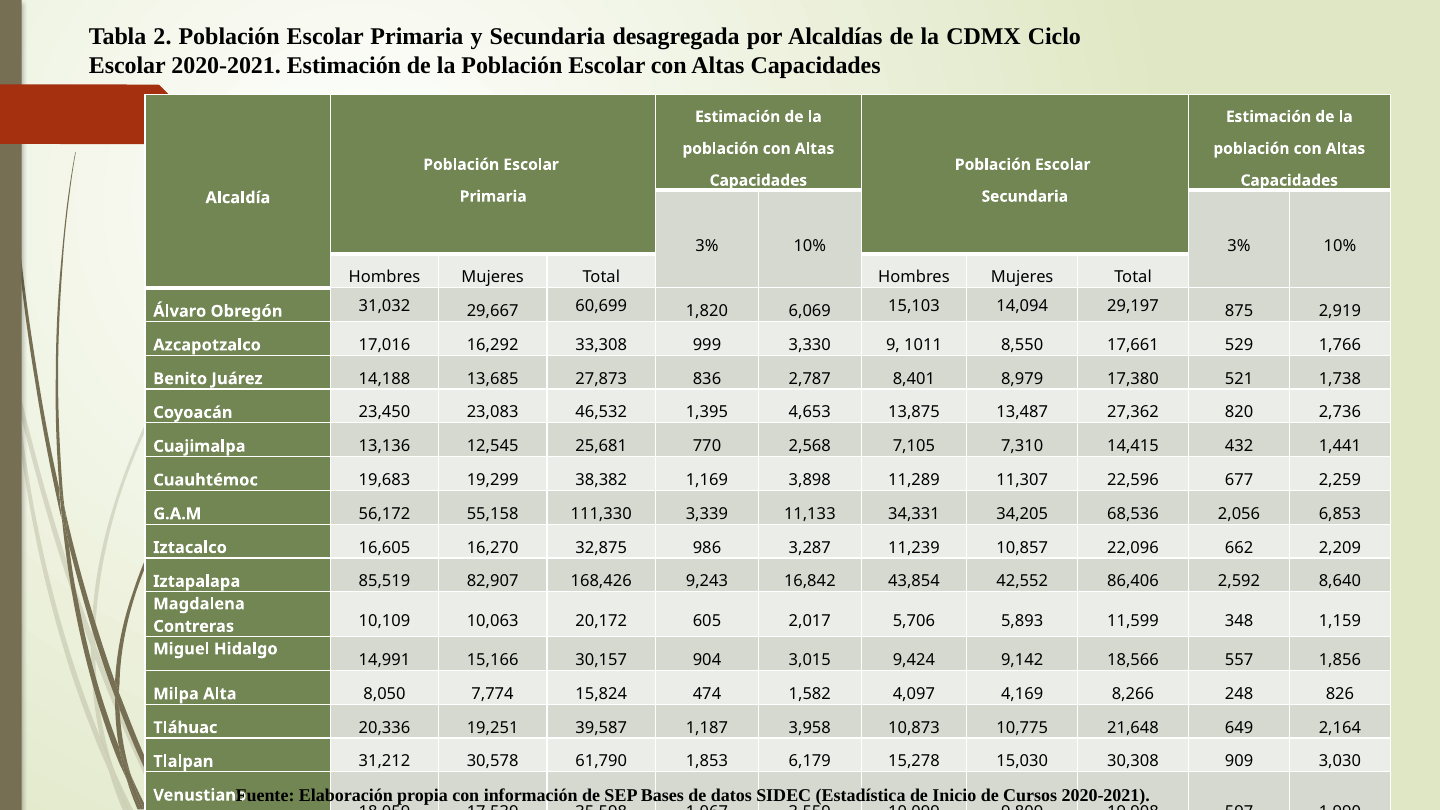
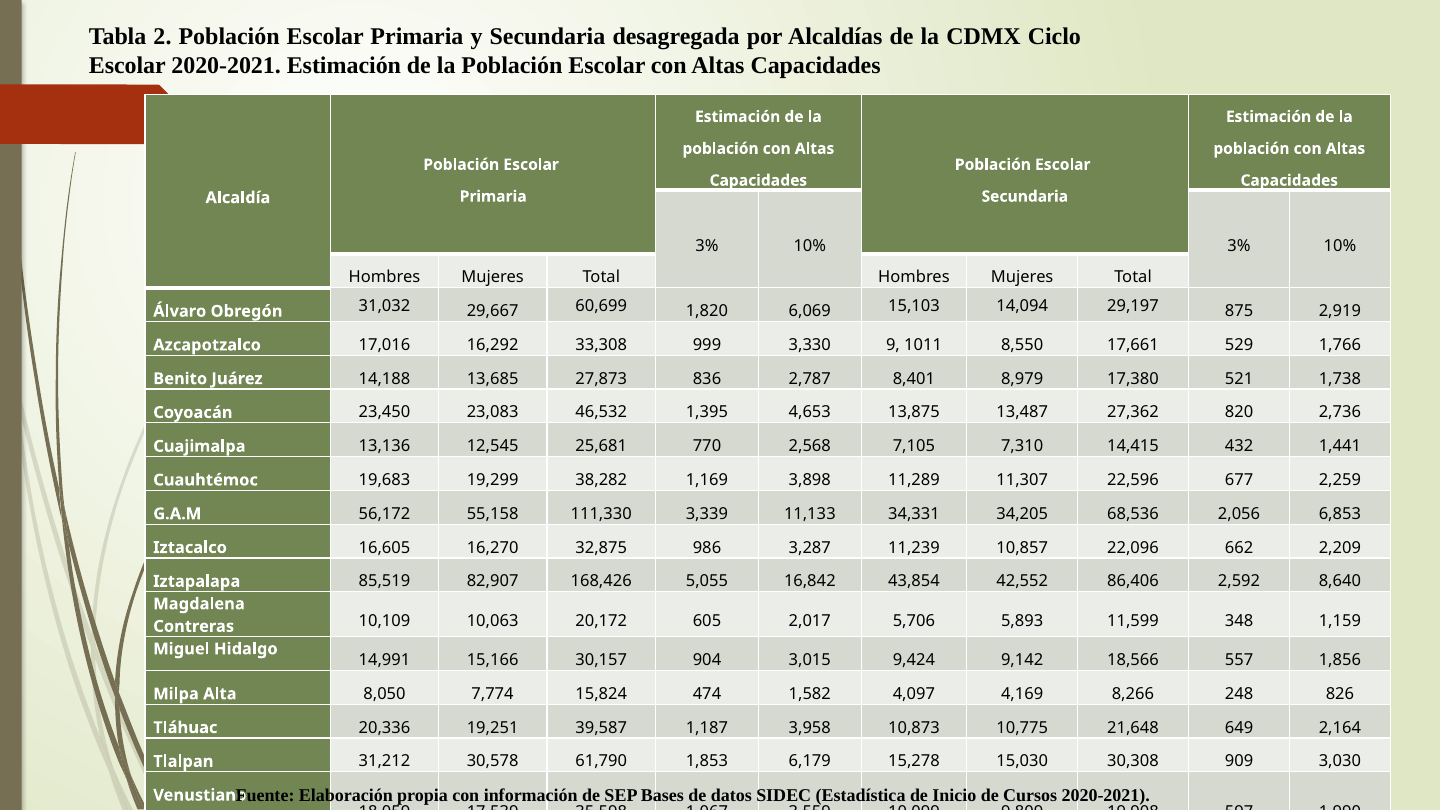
38,382: 38,382 -> 38,282 (601, 480)
9,243: 9,243 -> 5,055 (707, 581)
